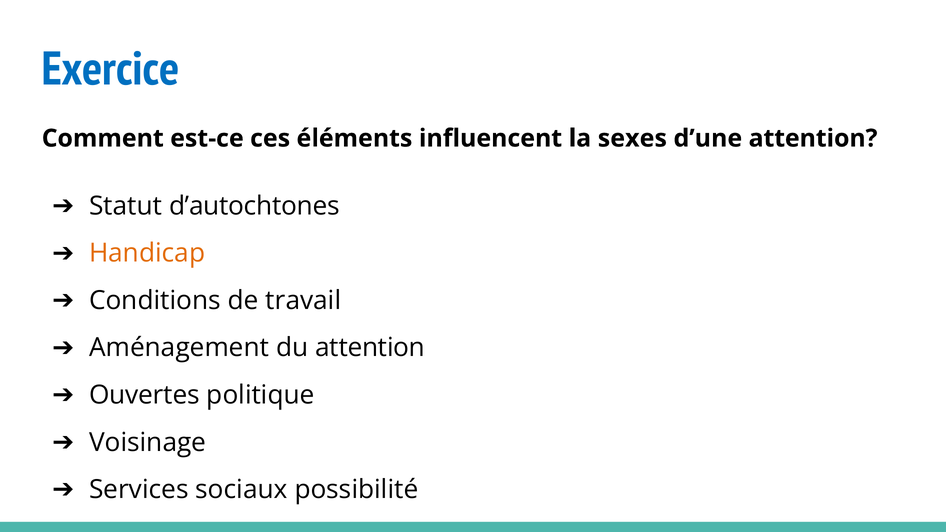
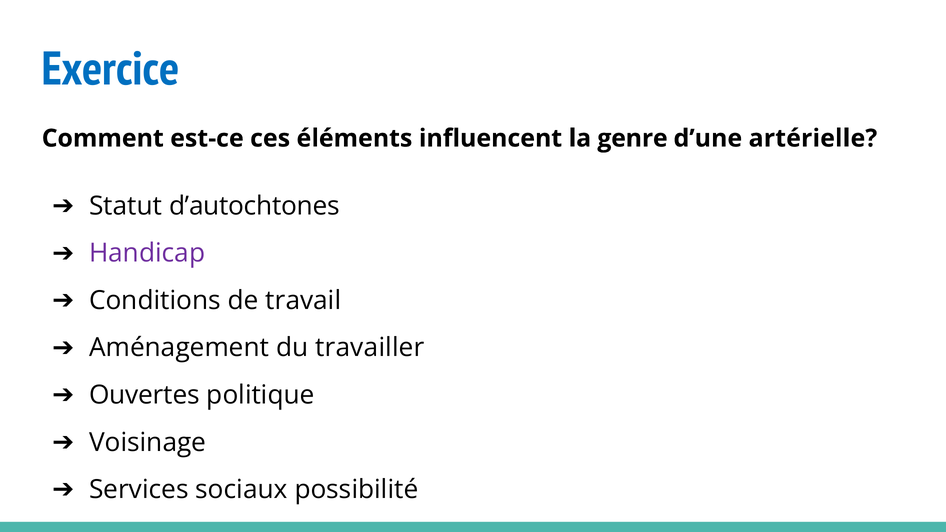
sexes: sexes -> genre (632, 138)
d’une attention: attention -> artérielle (813, 138)
Handicap colour: orange -> purple (147, 253)
du attention: attention -> travailler (370, 348)
